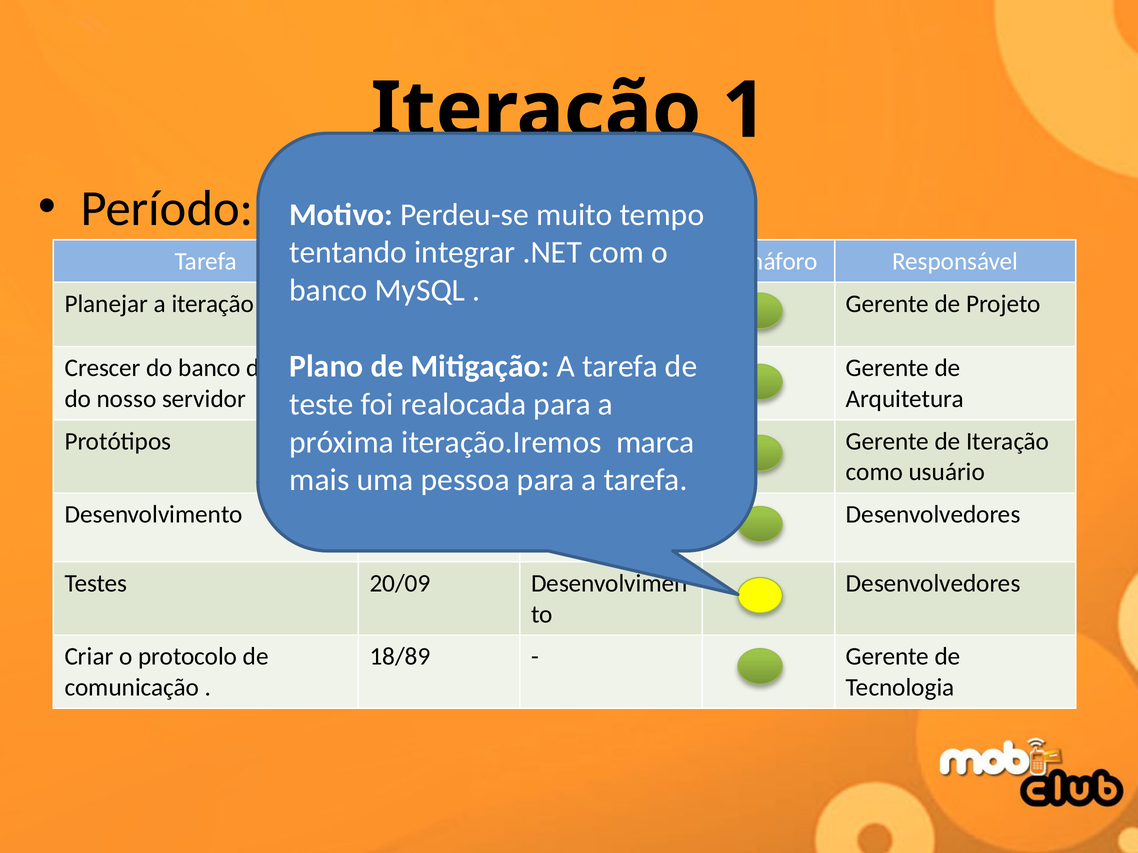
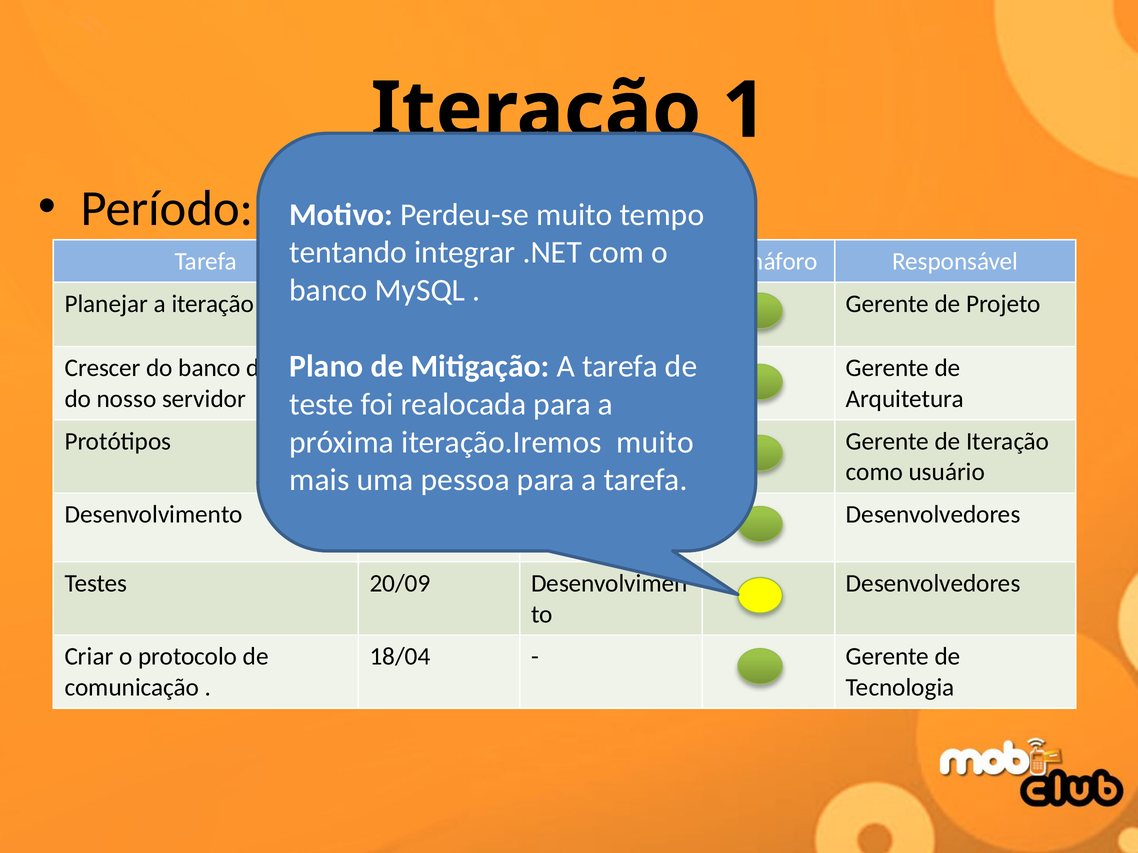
marca: marca -> muito (655, 442)
18/89: 18/89 -> 18/04 (400, 657)
